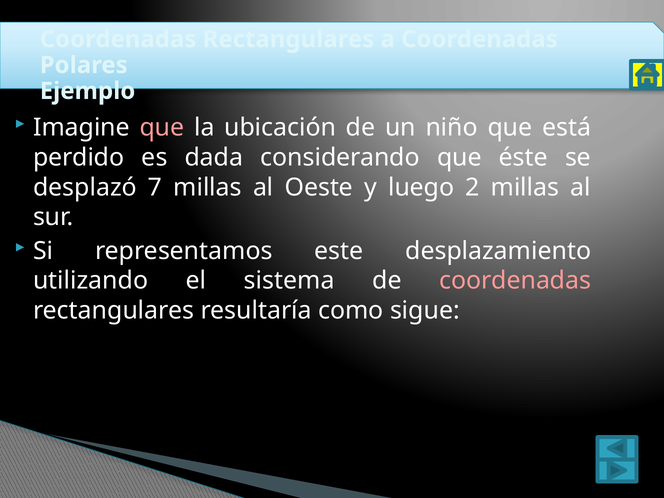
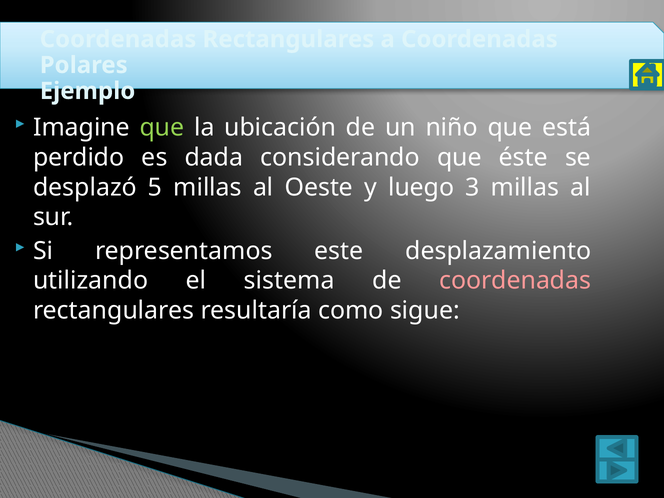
que colour: pink -> light green (162, 128)
7: 7 -> 5 (155, 187)
2: 2 -> 3 (473, 187)
